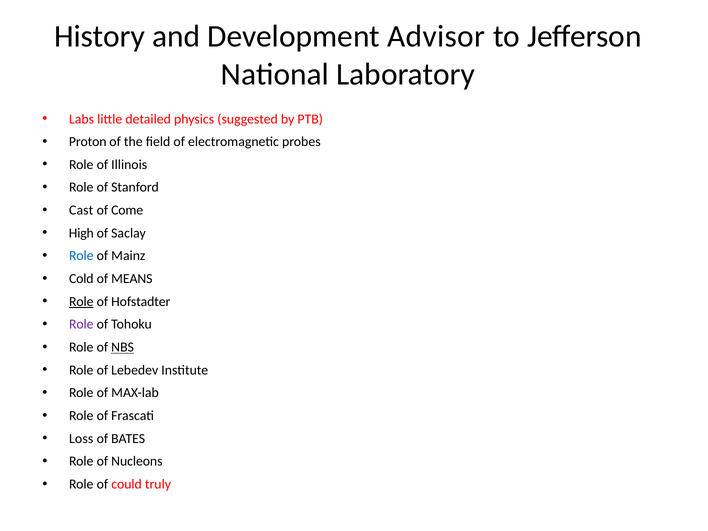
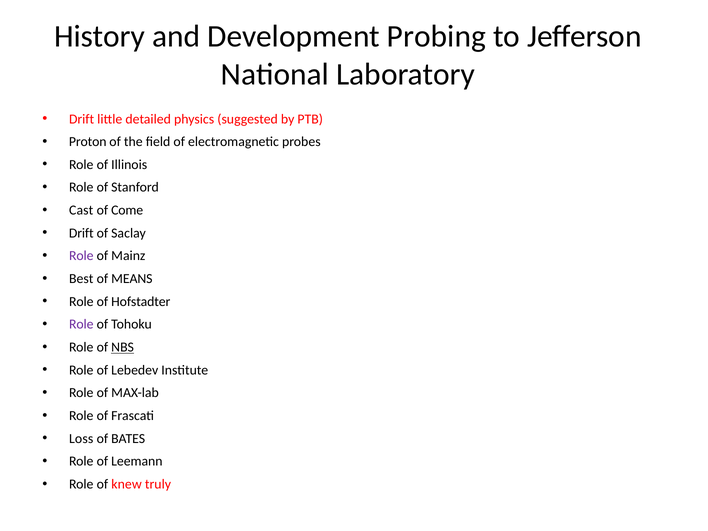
Advisor: Advisor -> Probing (436, 36)
Labs: Labs -> Drift (82, 119)
High: High -> Drift (81, 233)
Role colour: blue -> purple (81, 256)
Cold: Cold -> Best (81, 279)
Role underline: present -> none (81, 302)
Nucleons: Nucleons -> Leemann (137, 461)
could: could -> knew (127, 484)
